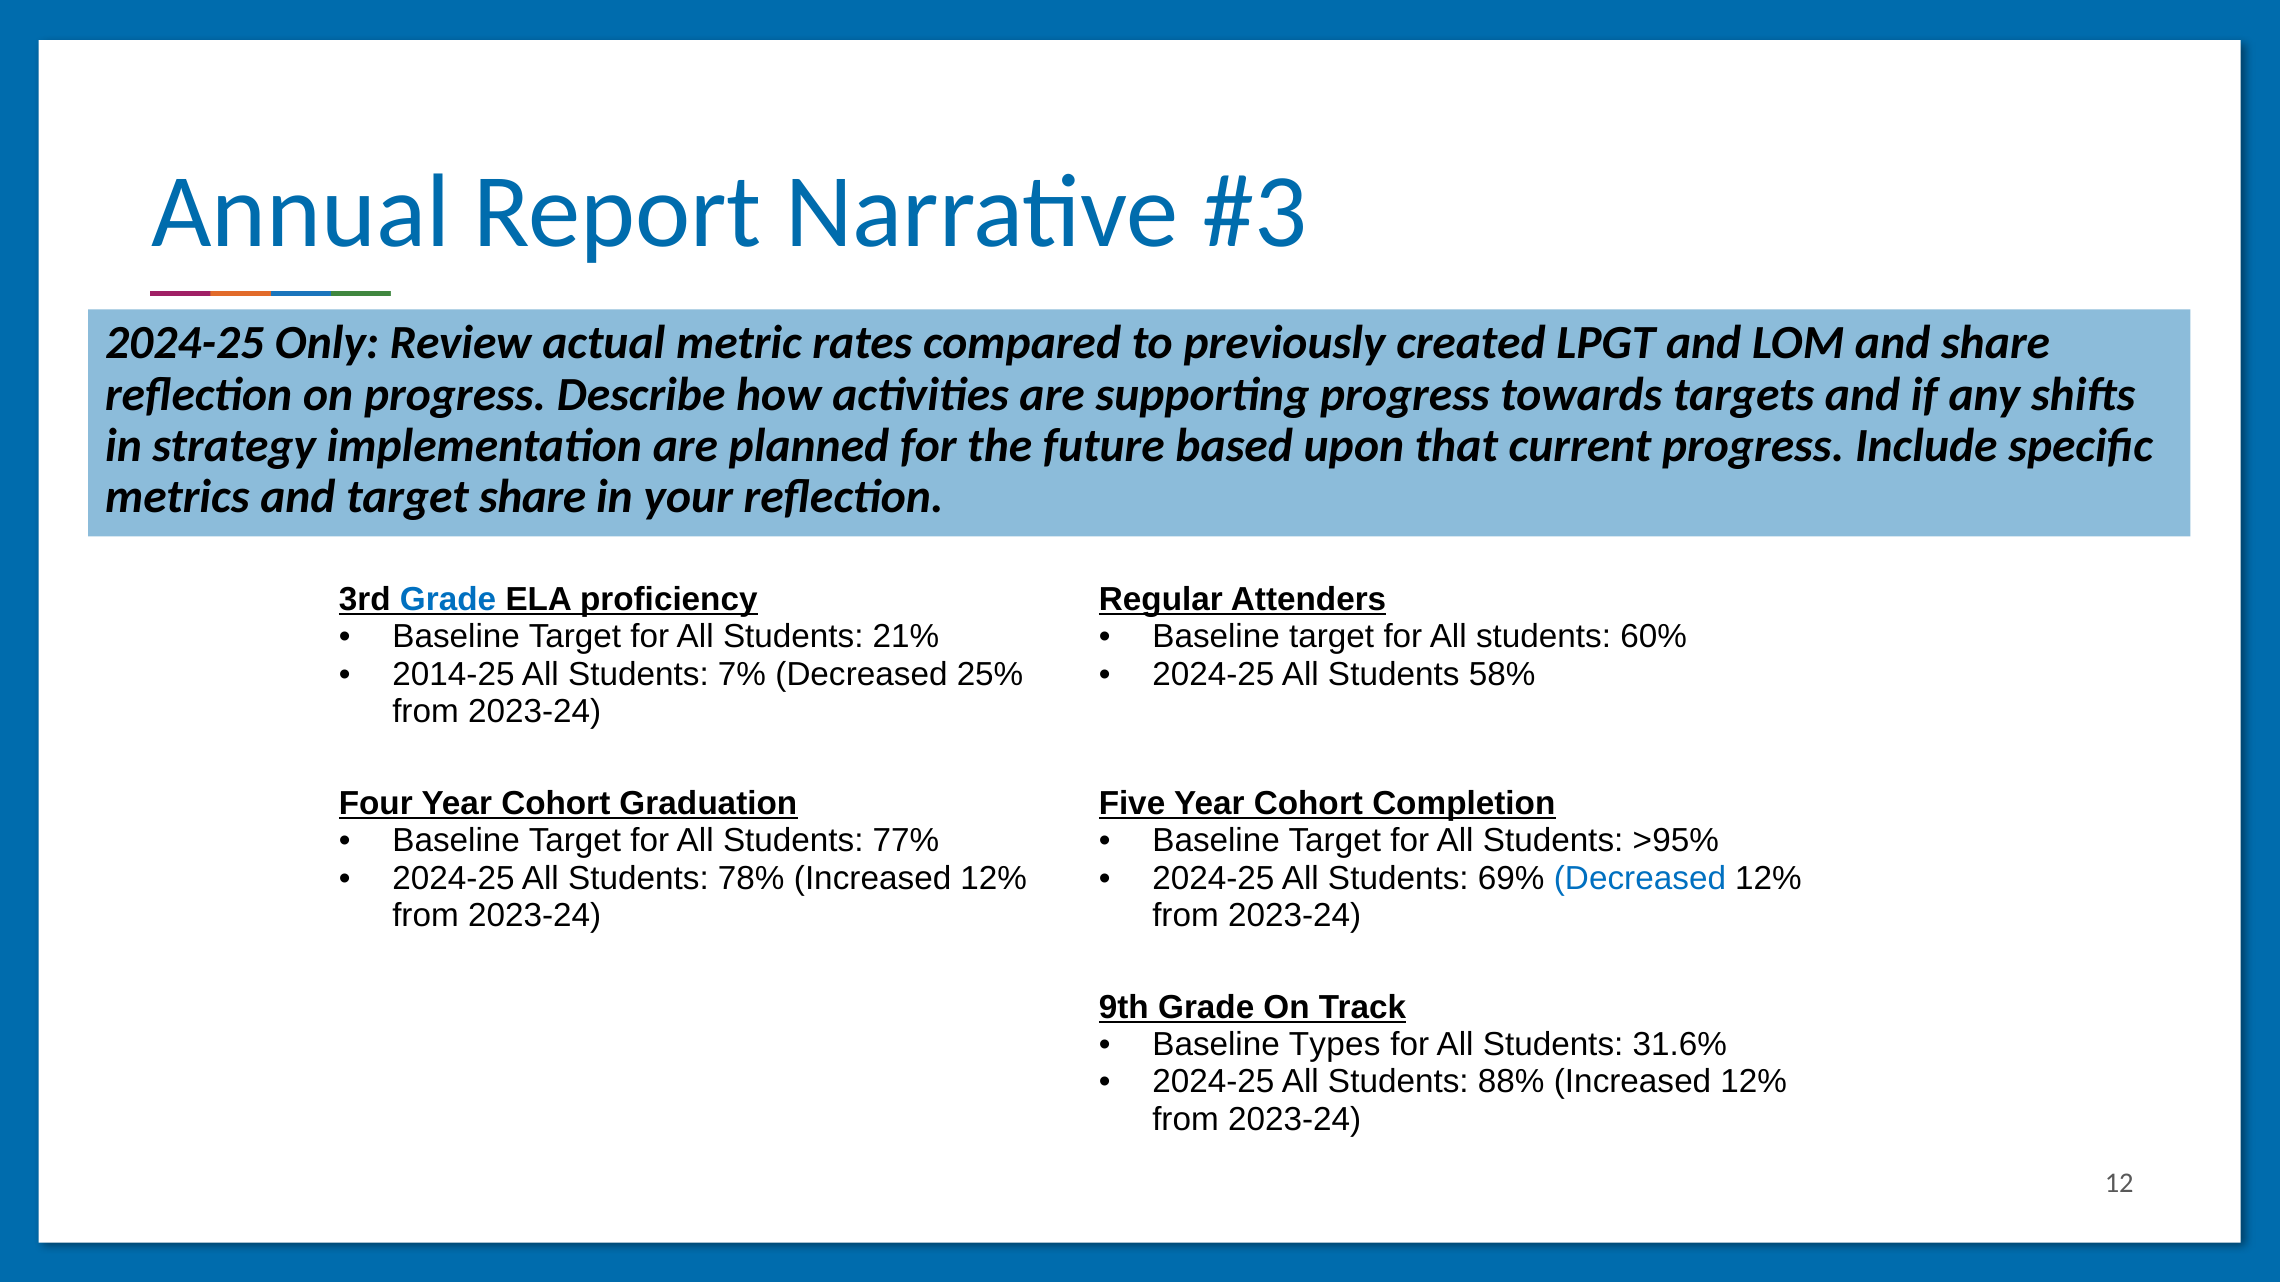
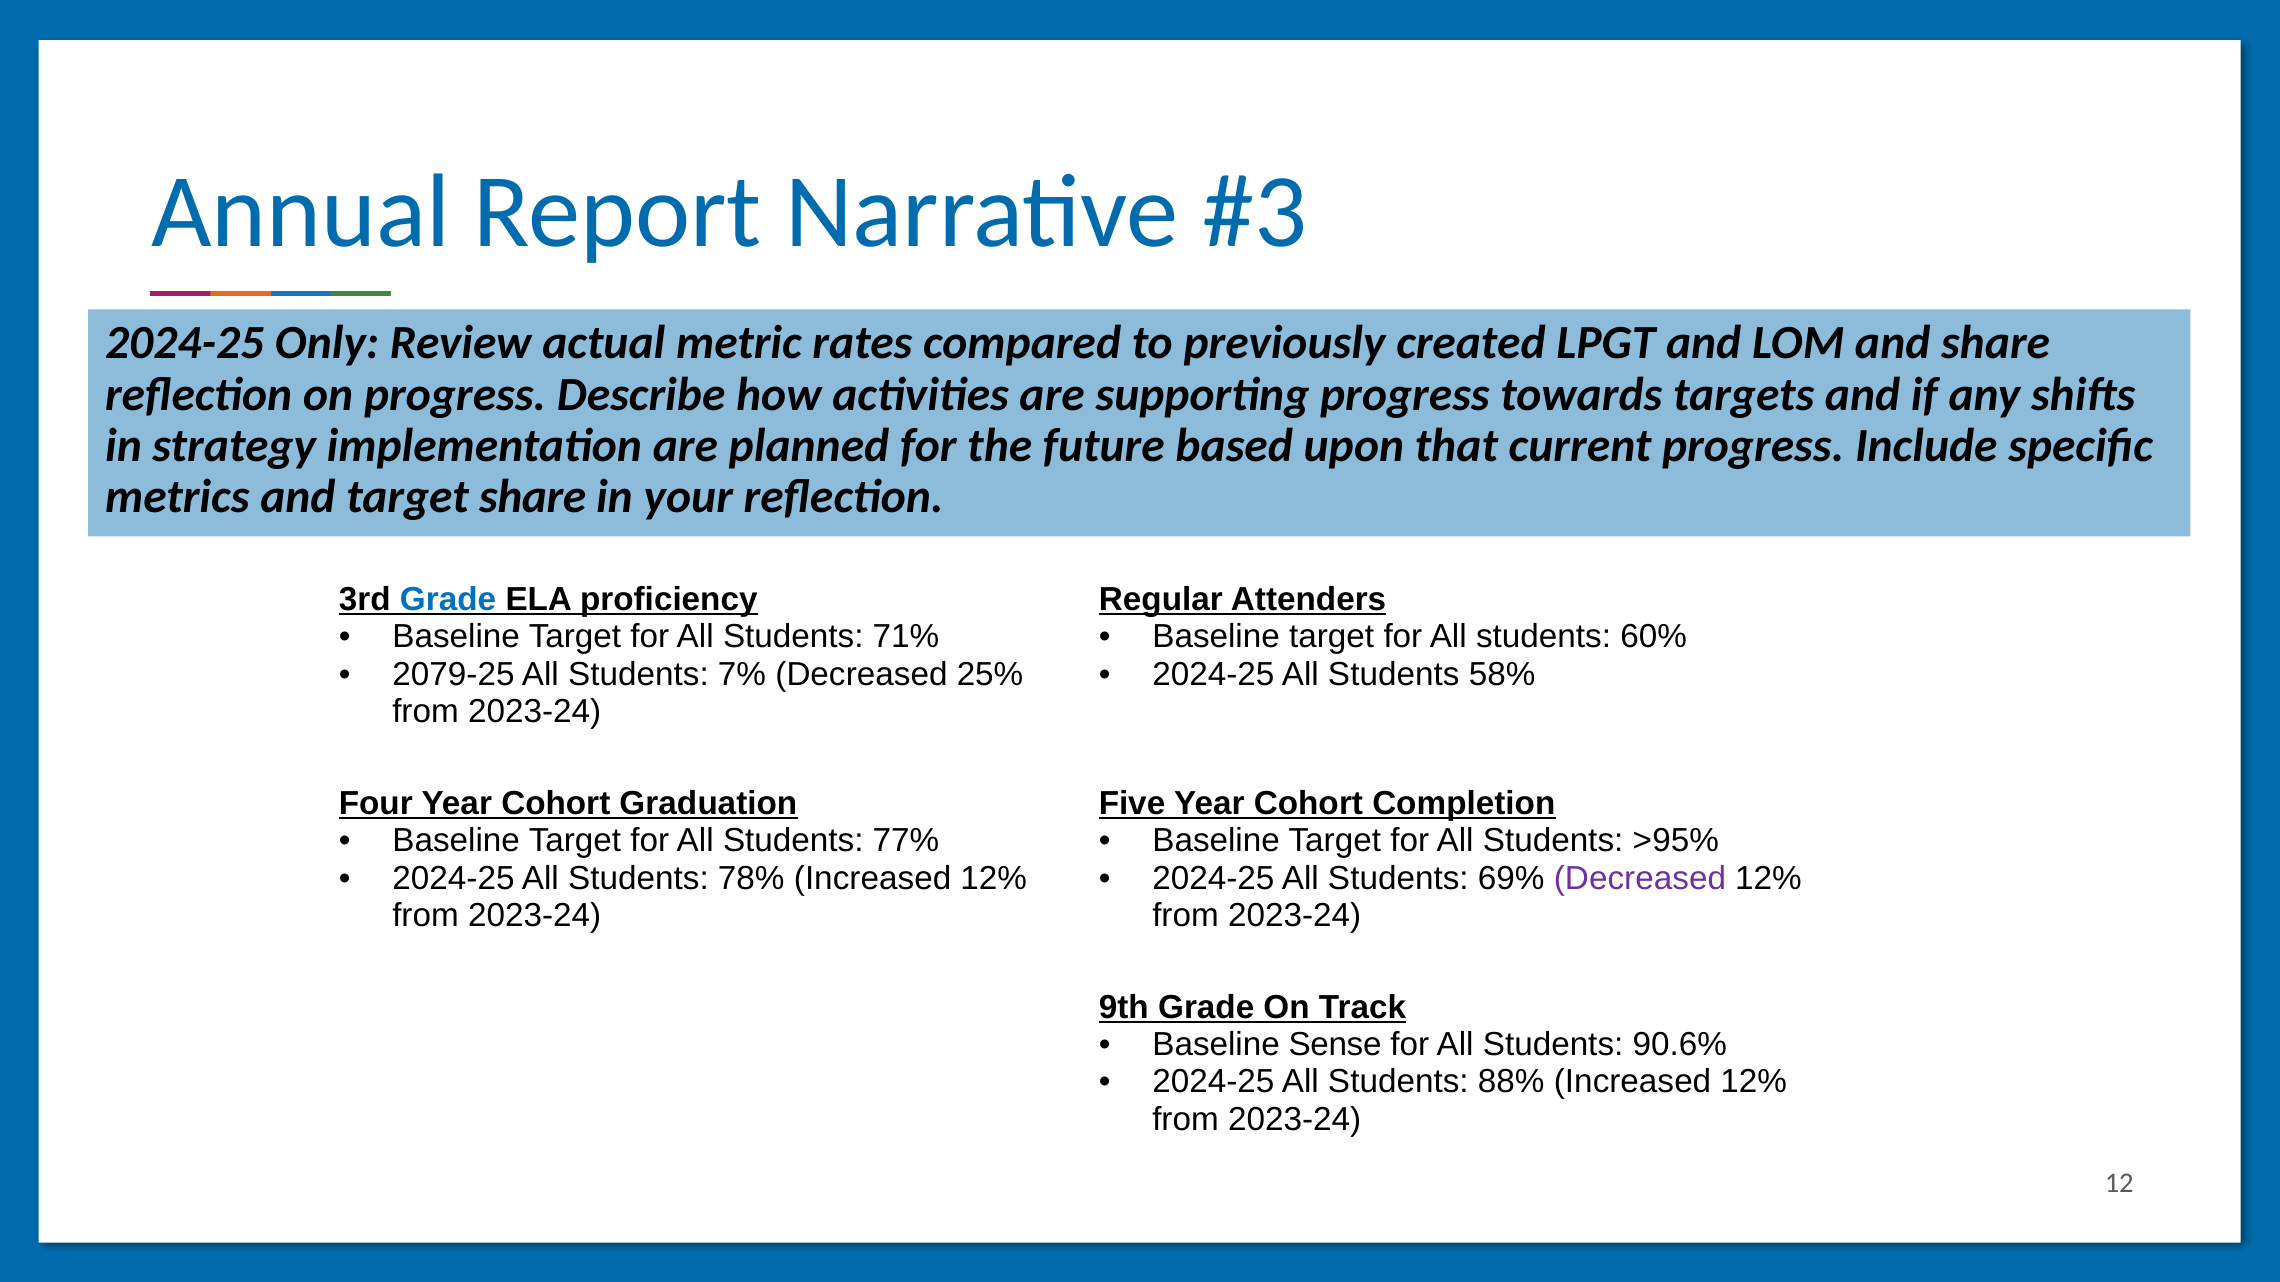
21%: 21% -> 71% (906, 637)
2014-25: 2014-25 -> 2079-25 (453, 674)
Decreased colour: blue -> purple (1640, 878)
Types: Types -> Sense (1335, 1045)
31.6%: 31.6% -> 90.6% (1680, 1045)
